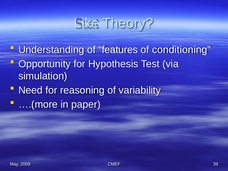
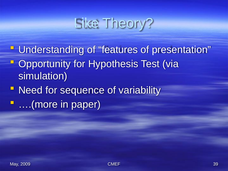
conditioning: conditioning -> presentation (181, 50)
reasoning: reasoning -> sequence (82, 90)
